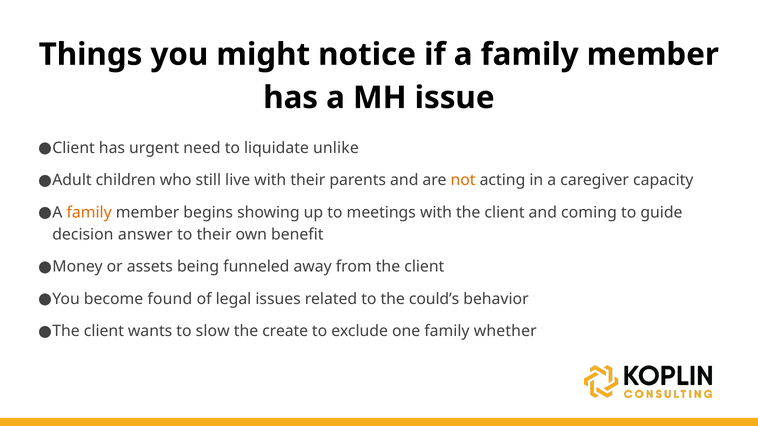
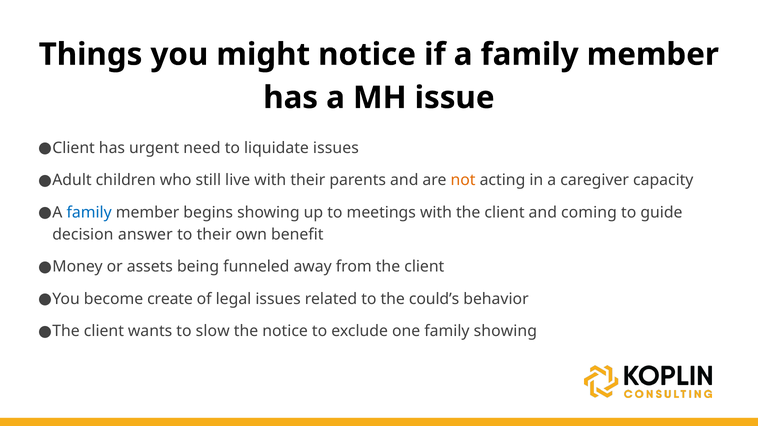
liquidate unlike: unlike -> issues (336, 148)
family colour: orange -> blue (89, 213)
found: found -> create (170, 299)
the create: create -> notice (285, 331)
family whether: whether -> showing (505, 331)
